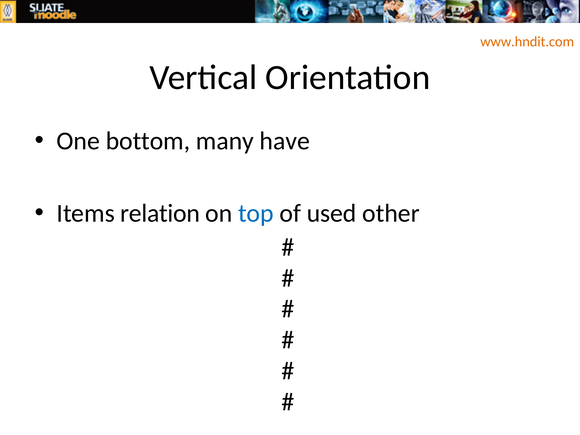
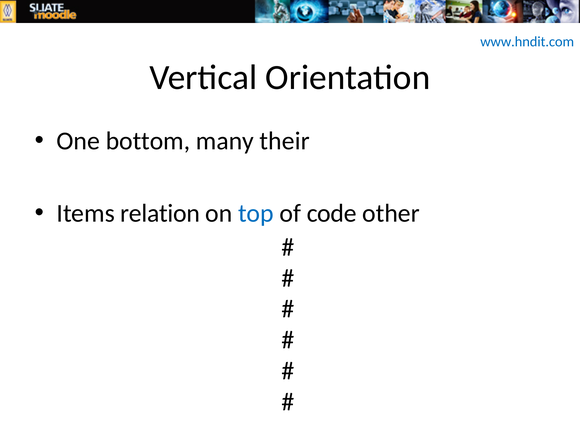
www.hndit.com colour: orange -> blue (527, 42)
have: have -> their (285, 141)
used: used -> code (332, 213)
